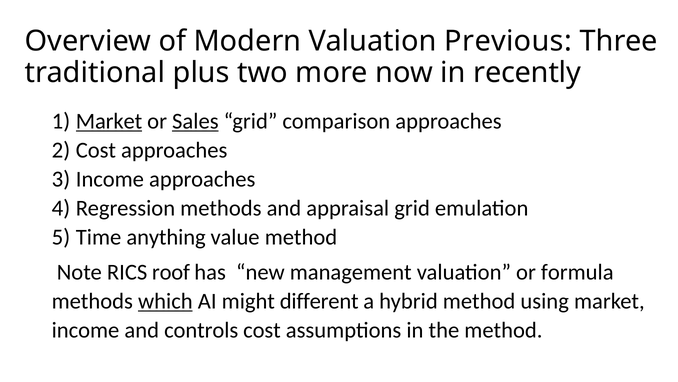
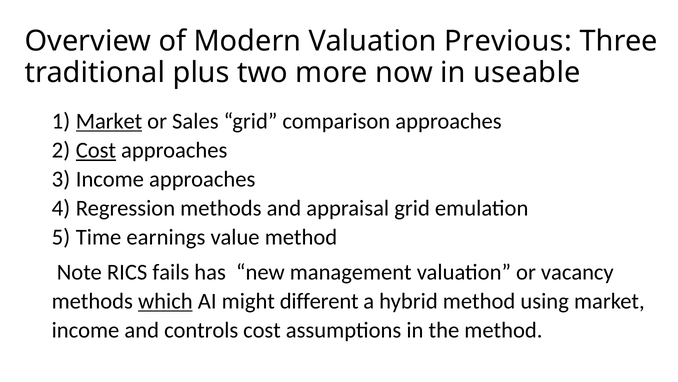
recently: recently -> useable (527, 73)
Sales underline: present -> none (195, 121)
Cost underline: none -> present (96, 150)
anything: anything -> earnings (166, 237)
roof: roof -> fails (171, 272)
formula: formula -> vacancy (577, 272)
